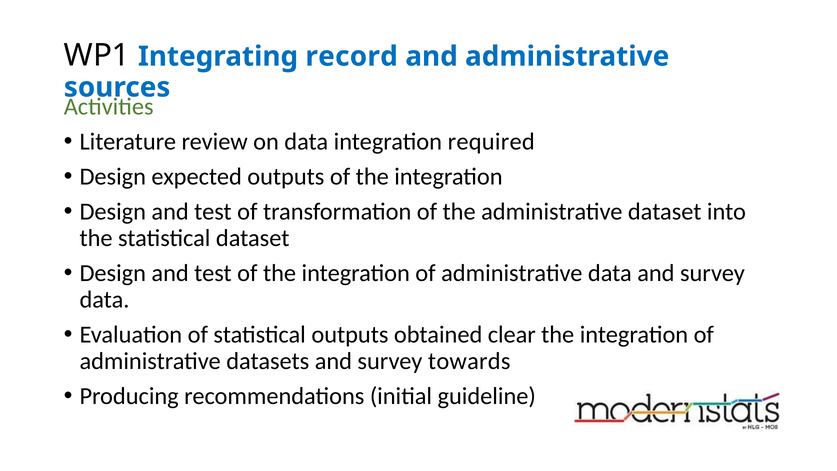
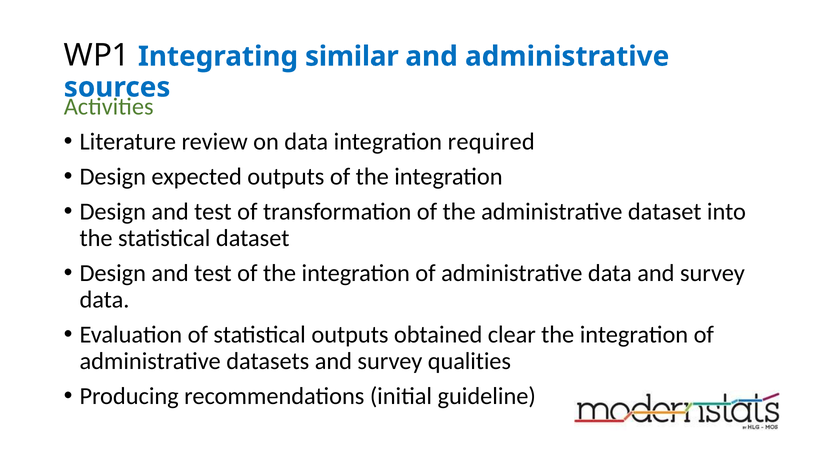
record: record -> similar (352, 56)
towards: towards -> qualities (469, 361)
